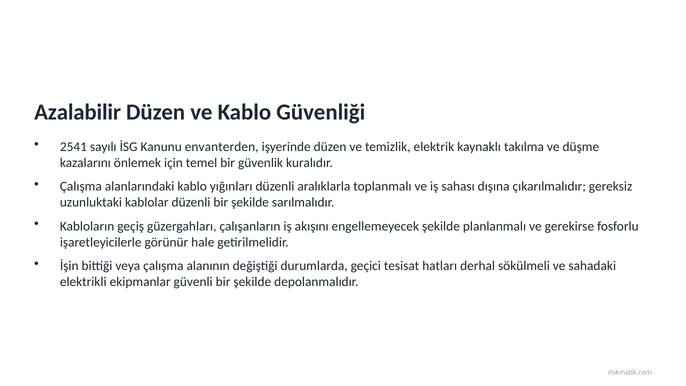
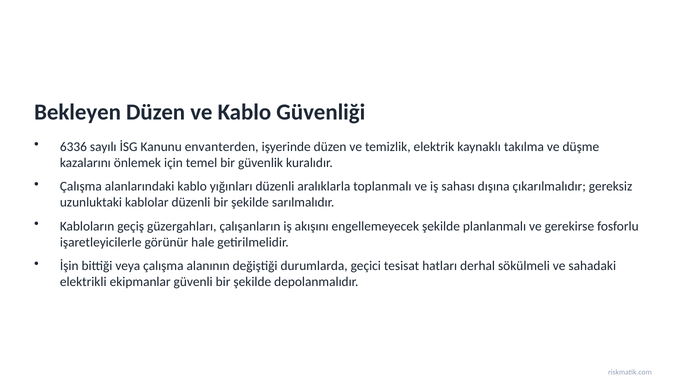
Azalabilir: Azalabilir -> Bekleyen (78, 112)
2541: 2541 -> 6336 (73, 147)
